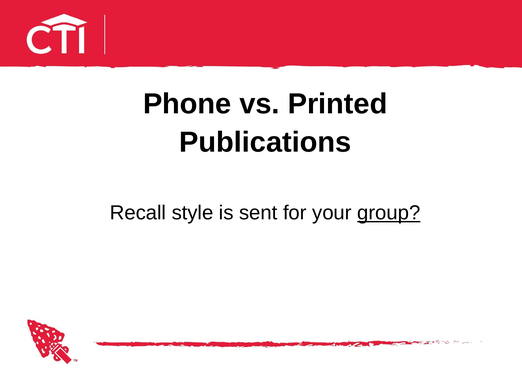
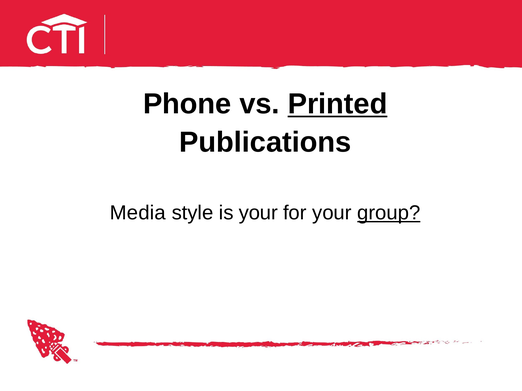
Printed underline: none -> present (338, 104)
Recall: Recall -> Media (138, 213)
is sent: sent -> your (258, 213)
